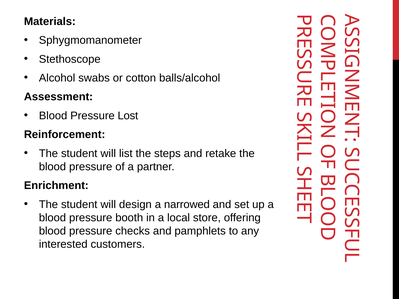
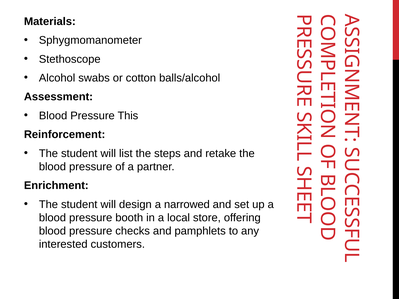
Lost: Lost -> This (128, 116)
